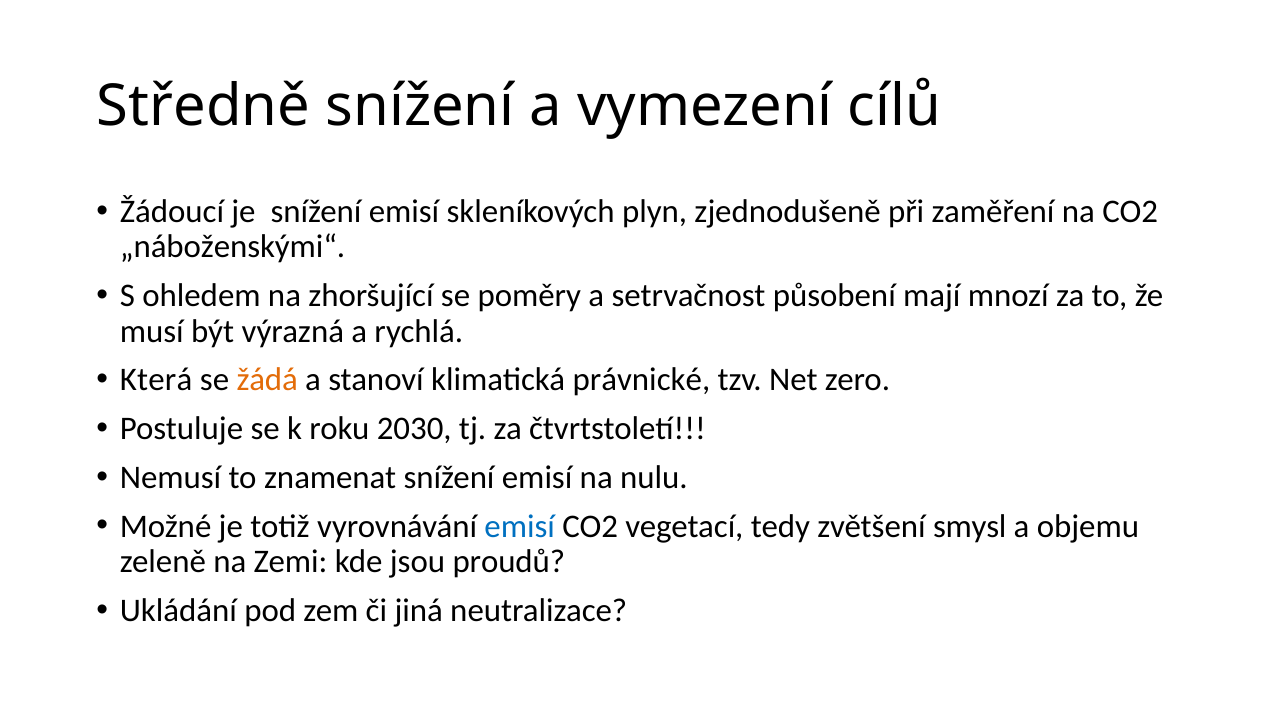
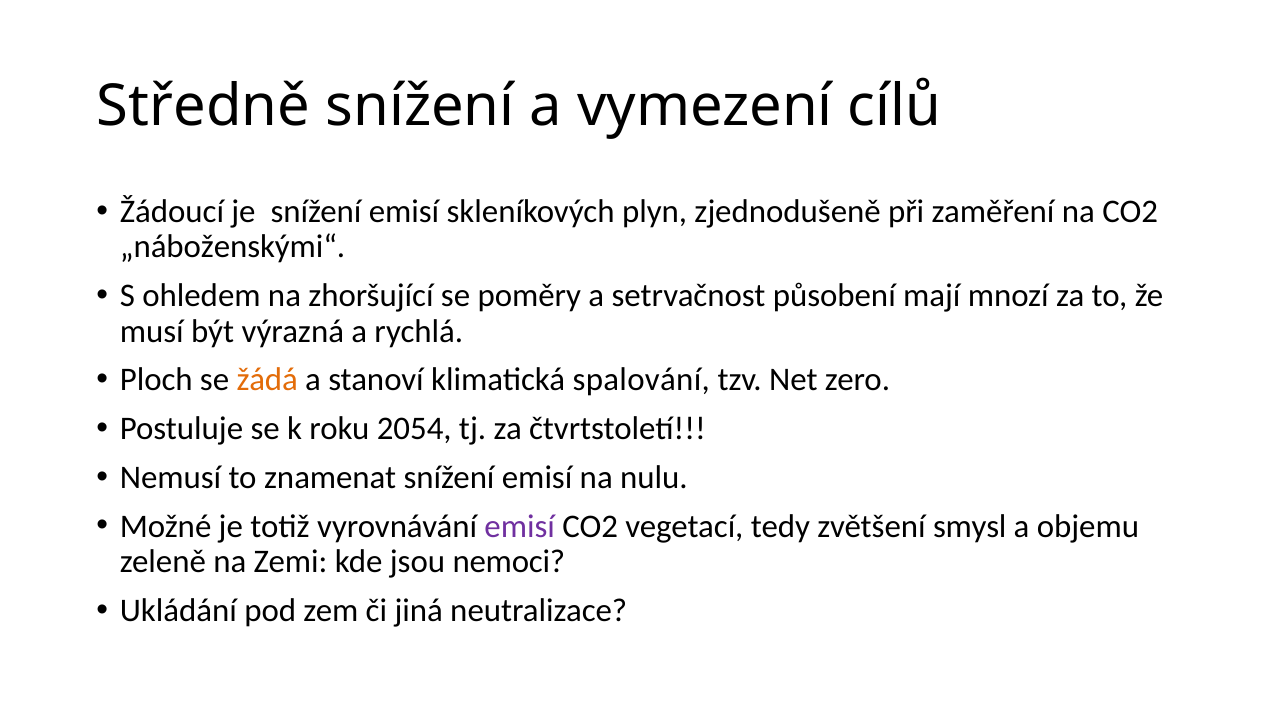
Která: Která -> Ploch (156, 380)
právnické: právnické -> spalování (641, 380)
2030: 2030 -> 2054 (414, 428)
emisí colour: blue -> purple (520, 526)
proudů: proudů -> nemoci (509, 561)
